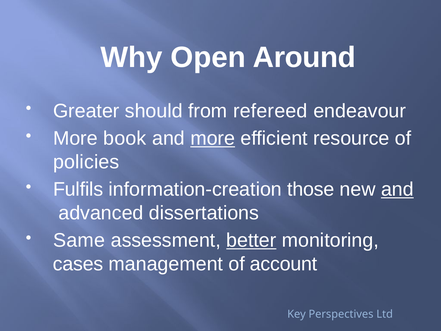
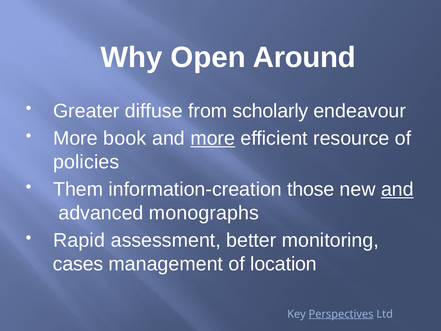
should: should -> diffuse (154, 111)
refereed: refereed -> scholarly (270, 111)
Fulfils: Fulfils -> Them (78, 189)
dissertations: dissertations -> monographs (204, 213)
Same: Same -> Rapid (79, 240)
better underline: present -> none (251, 240)
account: account -> location (284, 264)
Perspectives underline: none -> present (341, 314)
